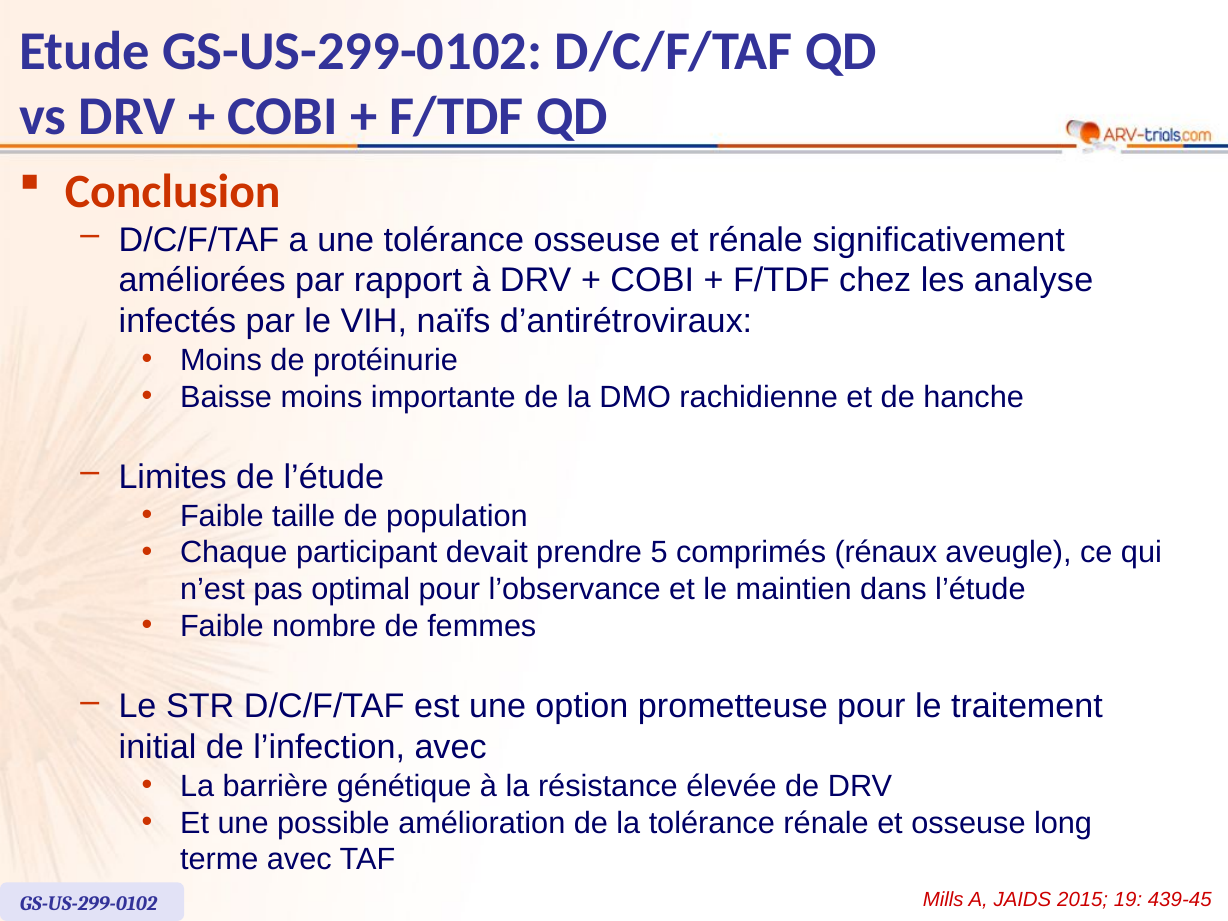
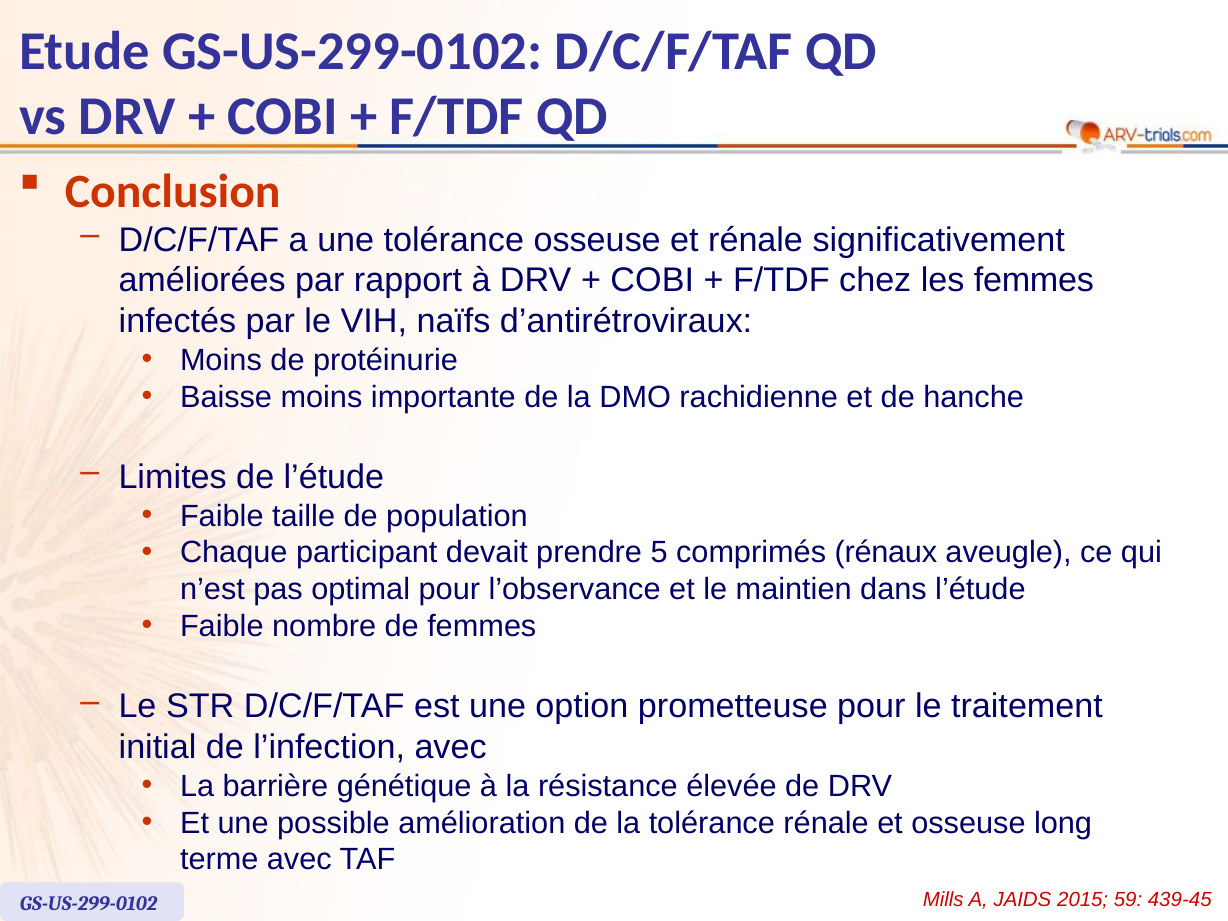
les analyse: analyse -> femmes (1034, 281)
19: 19 -> 59 (1128, 900)
